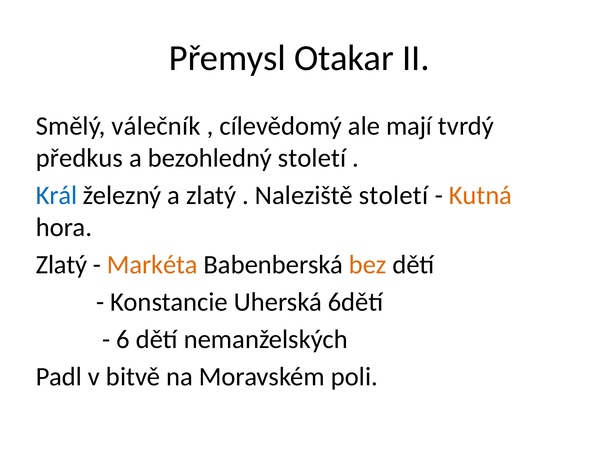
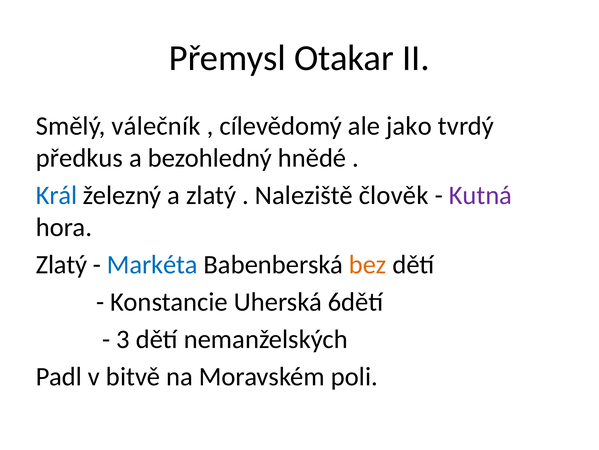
mají: mají -> jako (409, 126)
bezohledný století: století -> hnědé (312, 158)
Naleziště století: století -> člověk (394, 195)
Kutná colour: orange -> purple (480, 195)
Markéta colour: orange -> blue (152, 264)
6: 6 -> 3 (123, 339)
